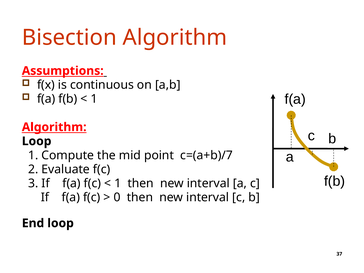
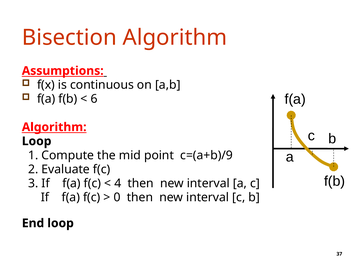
1: 1 -> 6 (94, 99)
c=(a+b)/7: c=(a+b)/7 -> c=(a+b)/9 (207, 155)
1: 1 -> 4 (118, 183)
